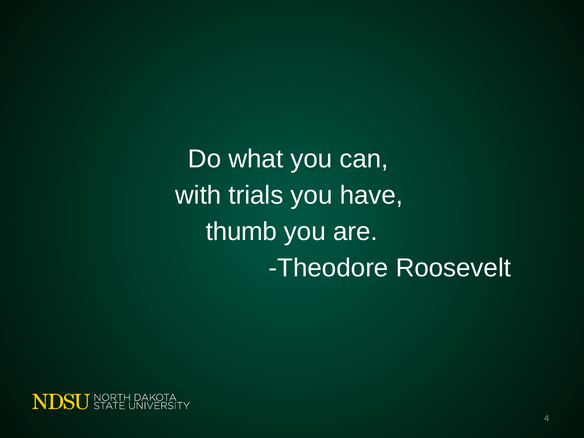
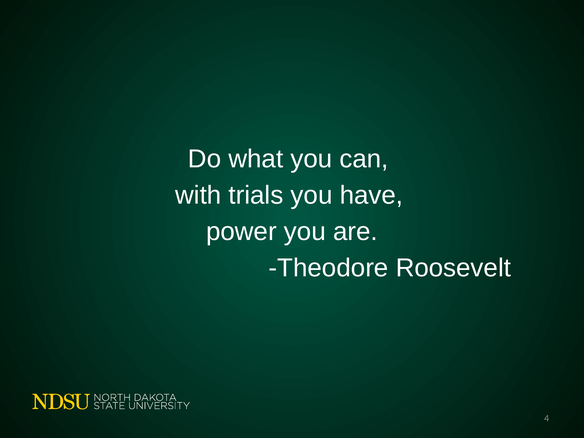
thumb: thumb -> power (241, 232)
